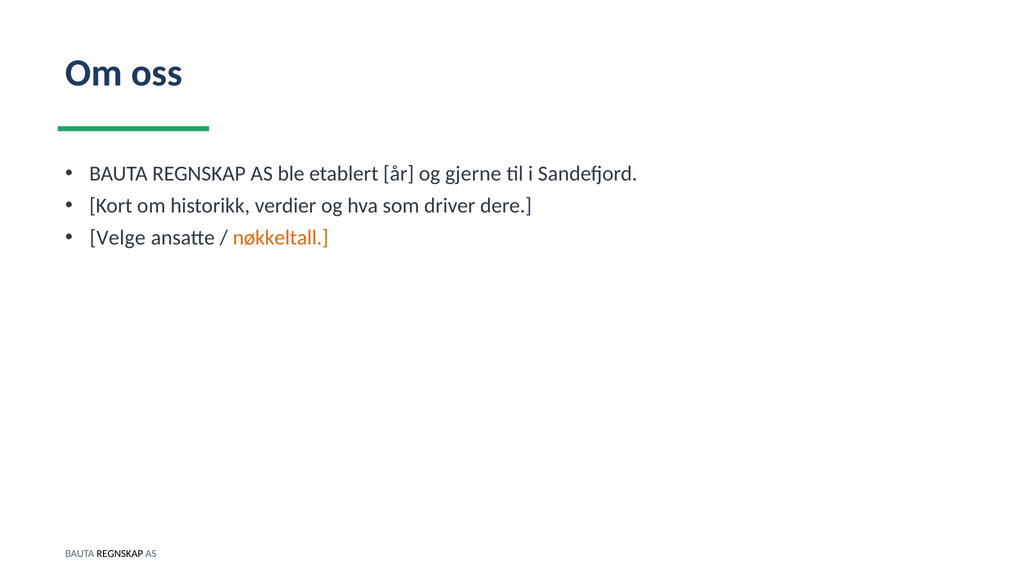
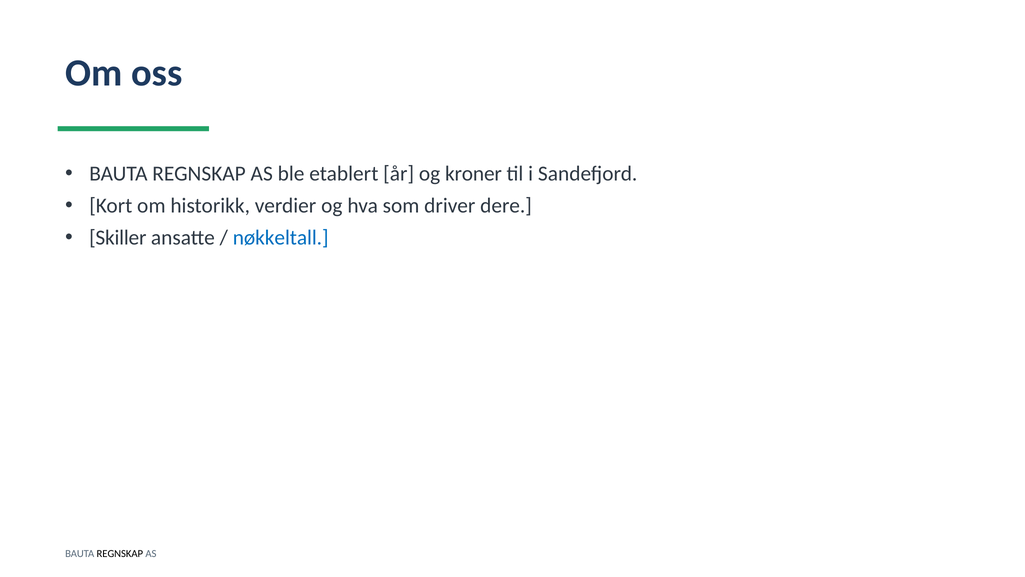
gjerne: gjerne -> kroner (473, 174)
Velge: Velge -> Skiller (118, 238)
nøkkeltall colour: orange -> blue (281, 238)
